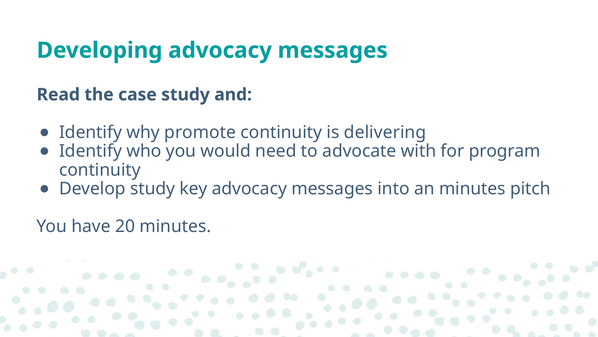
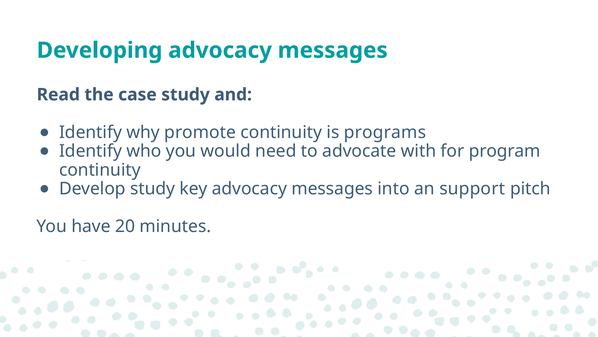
delivering: delivering -> programs (385, 132)
an minutes: minutes -> support (472, 188)
